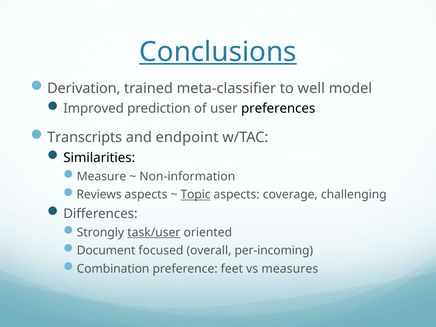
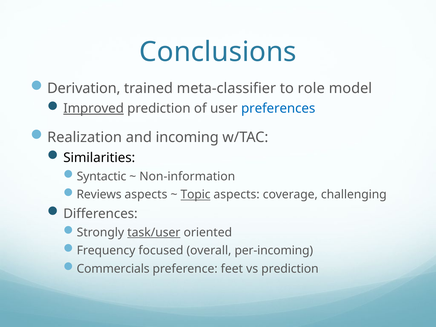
Conclusions underline: present -> none (218, 52)
well: well -> role (311, 88)
Improved underline: none -> present (94, 108)
preferences colour: black -> blue (278, 108)
Transcripts: Transcripts -> Realization (85, 137)
endpoint: endpoint -> incoming (187, 137)
Measure: Measure -> Syntactic (102, 176)
Document: Document -> Frequency (106, 251)
Combination: Combination -> Commercials (113, 269)
vs measures: measures -> prediction (290, 269)
